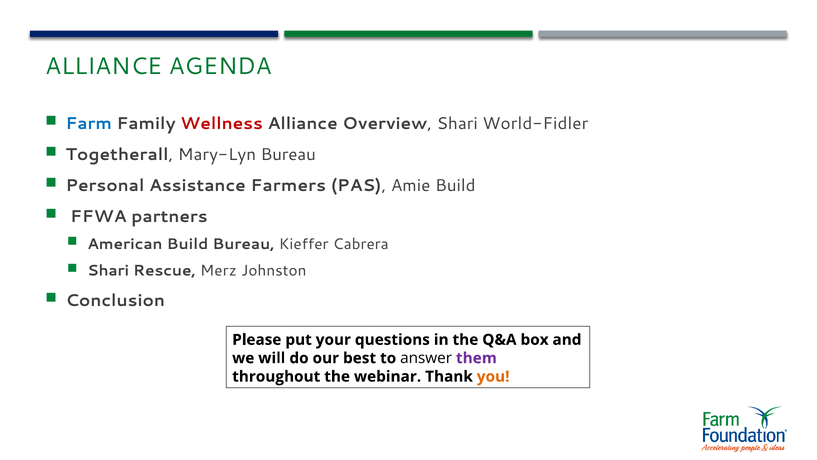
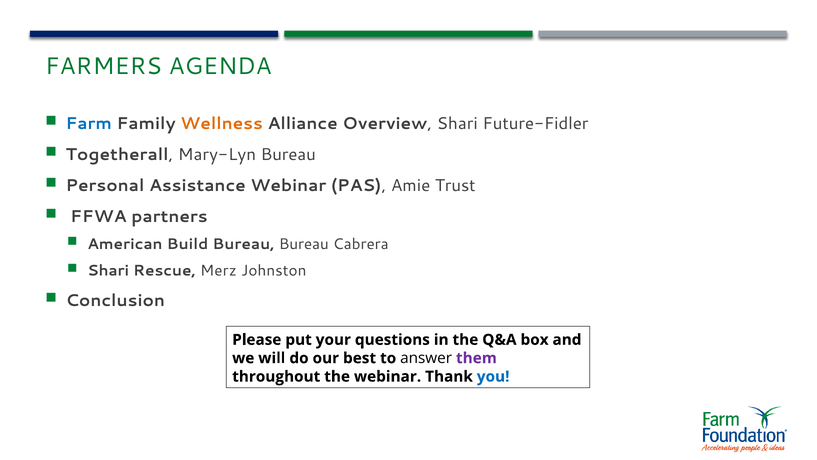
ALLIANCE: ALLIANCE -> FARMERS (104, 66)
Wellness colour: red -> orange (222, 124)
World-Fidler: World-Fidler -> Future-Fidler (535, 124)
Assistance Farmers: Farmers -> Webinar (288, 185)
Amie Build: Build -> Trust (455, 185)
Bureau Kieffer: Kieffer -> Bureau (304, 244)
you colour: orange -> blue (493, 376)
